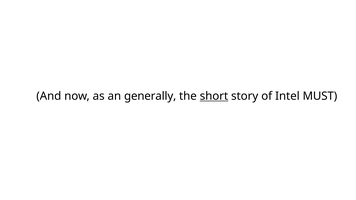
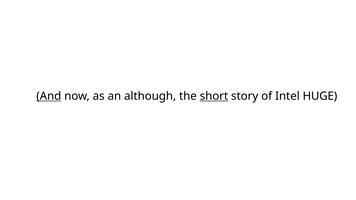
And underline: none -> present (49, 96)
generally: generally -> although (150, 96)
MUST: MUST -> HUGE (320, 96)
